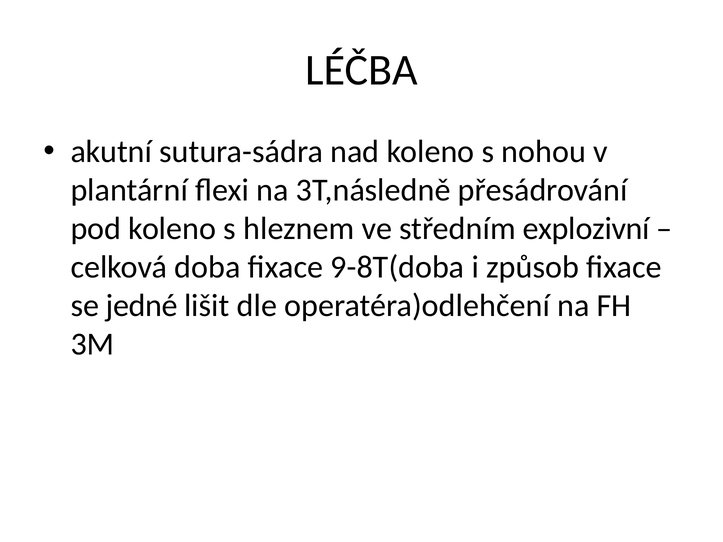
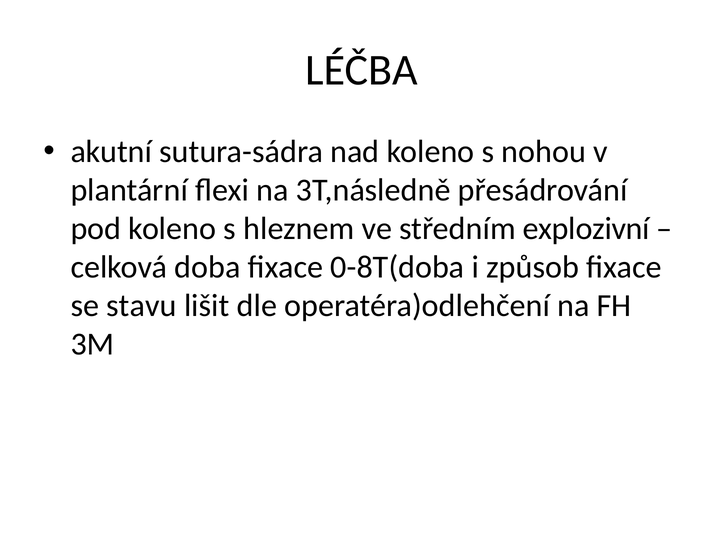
9-8T(doba: 9-8T(doba -> 0-8T(doba (397, 267)
jedné: jedné -> stavu (141, 306)
